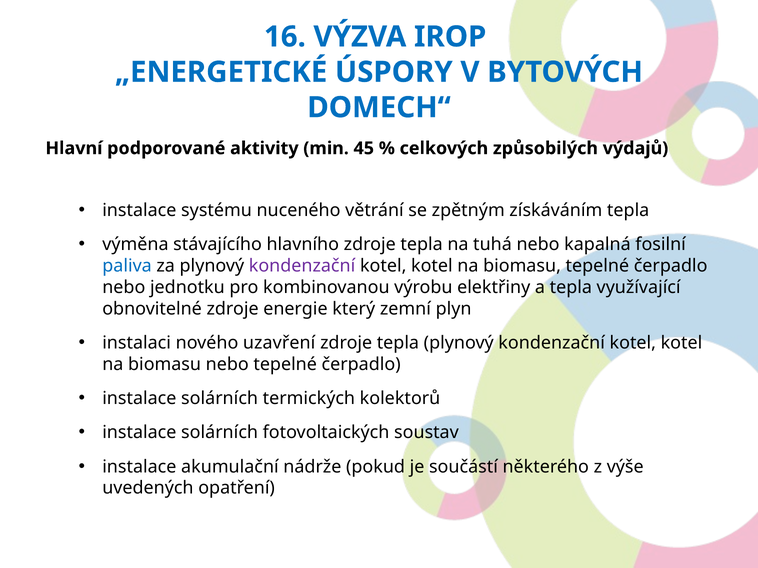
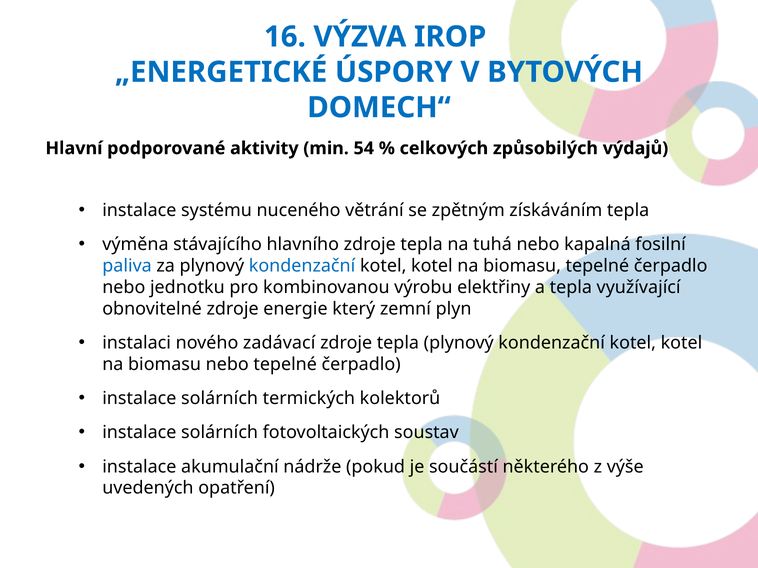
45: 45 -> 54 (364, 148)
kondenzační colour: purple -> blue (302, 266)
uzavření: uzavření -> zadávací (279, 343)
